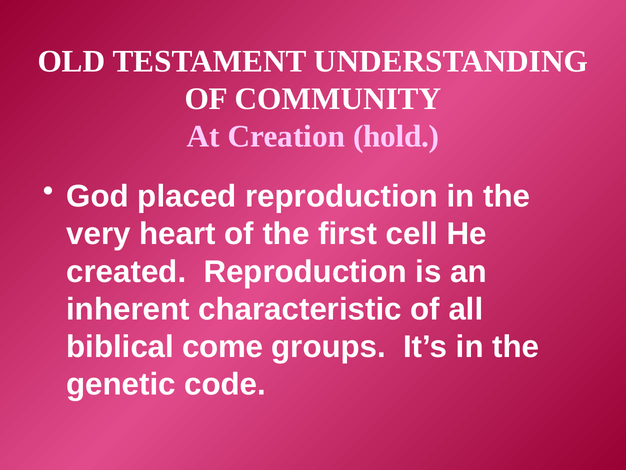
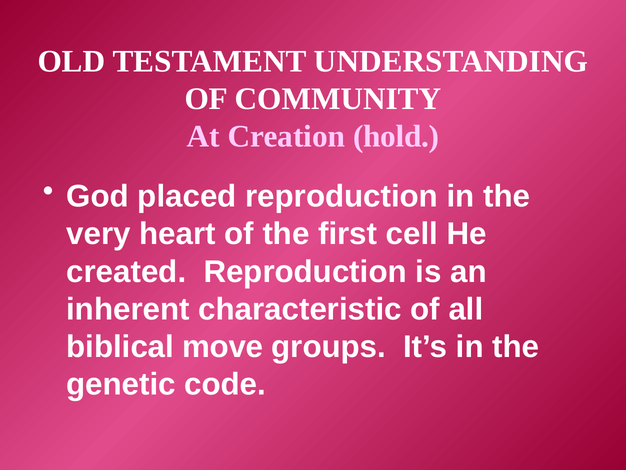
come: come -> move (223, 346)
